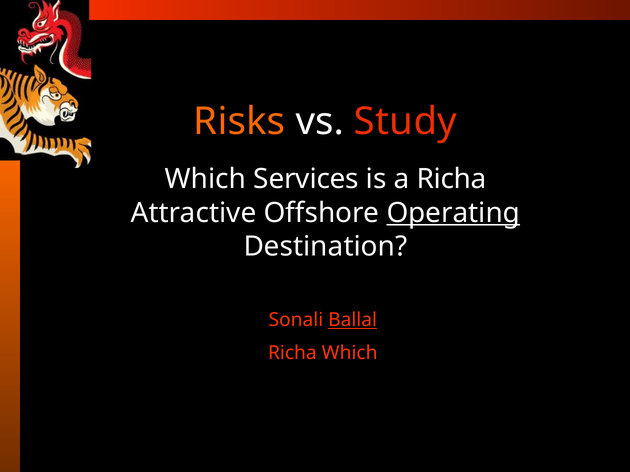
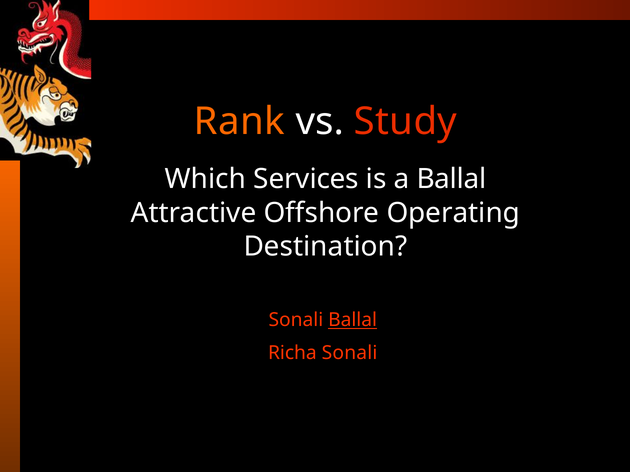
Risks: Risks -> Rank (239, 122)
a Richa: Richa -> Ballal (452, 179)
Operating underline: present -> none (453, 213)
Richa Which: Which -> Sonali (350, 353)
